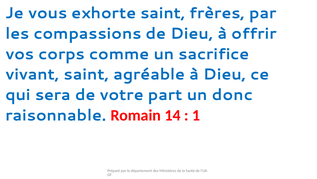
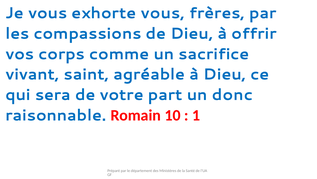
exhorte saint: saint -> vous (163, 13)
14: 14 -> 10 (173, 115)
